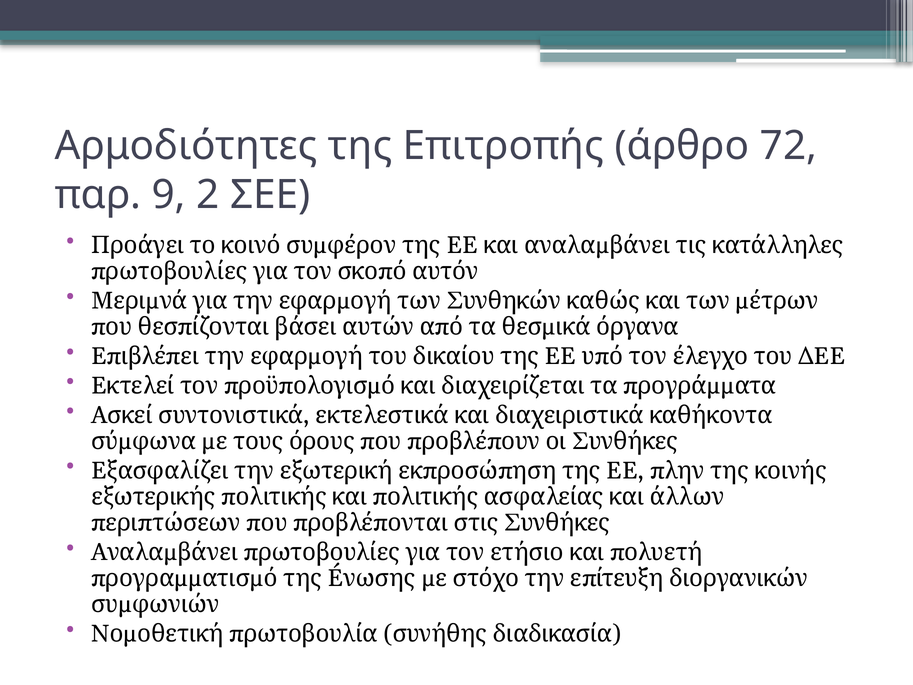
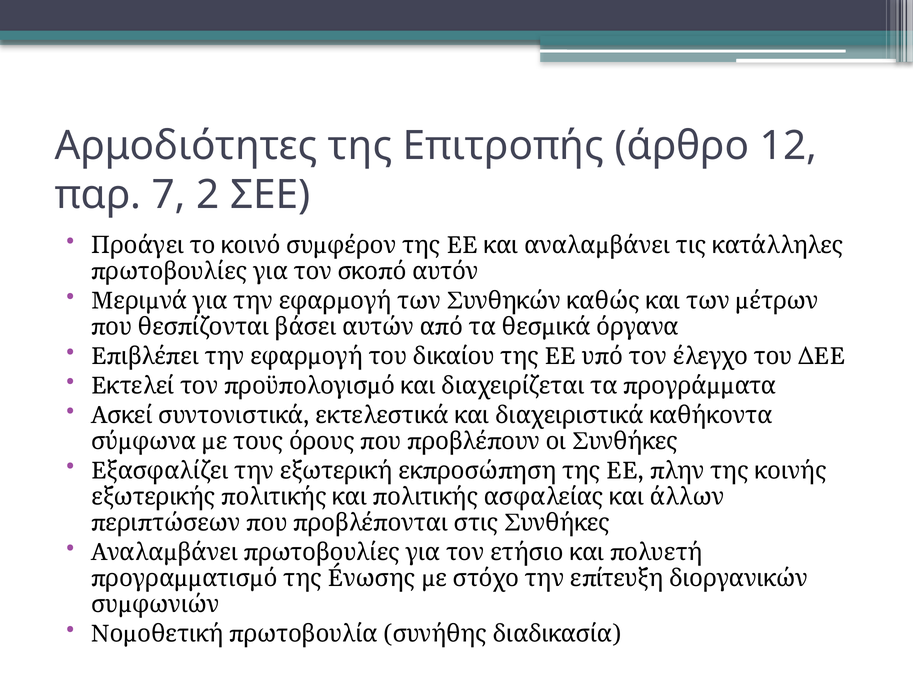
72: 72 -> 12 (789, 146)
9: 9 -> 7 (169, 195)
